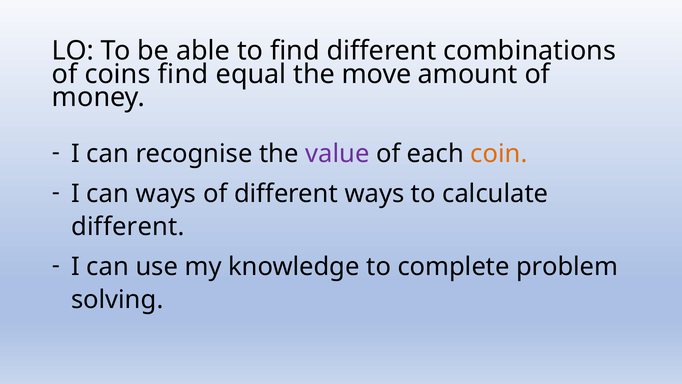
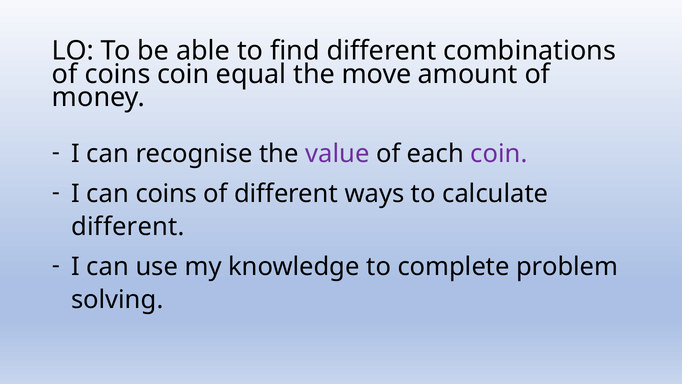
coins find: find -> coin (183, 74)
coin colour: orange -> purple (499, 154)
can ways: ways -> coins (166, 194)
